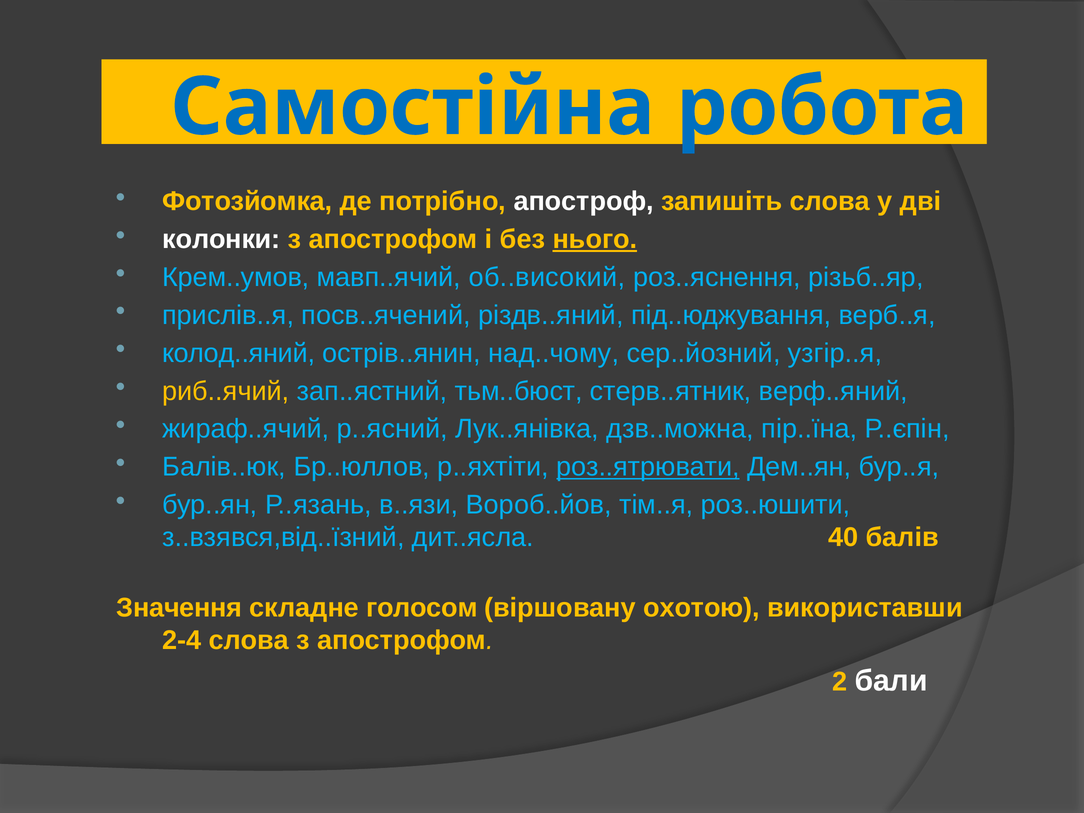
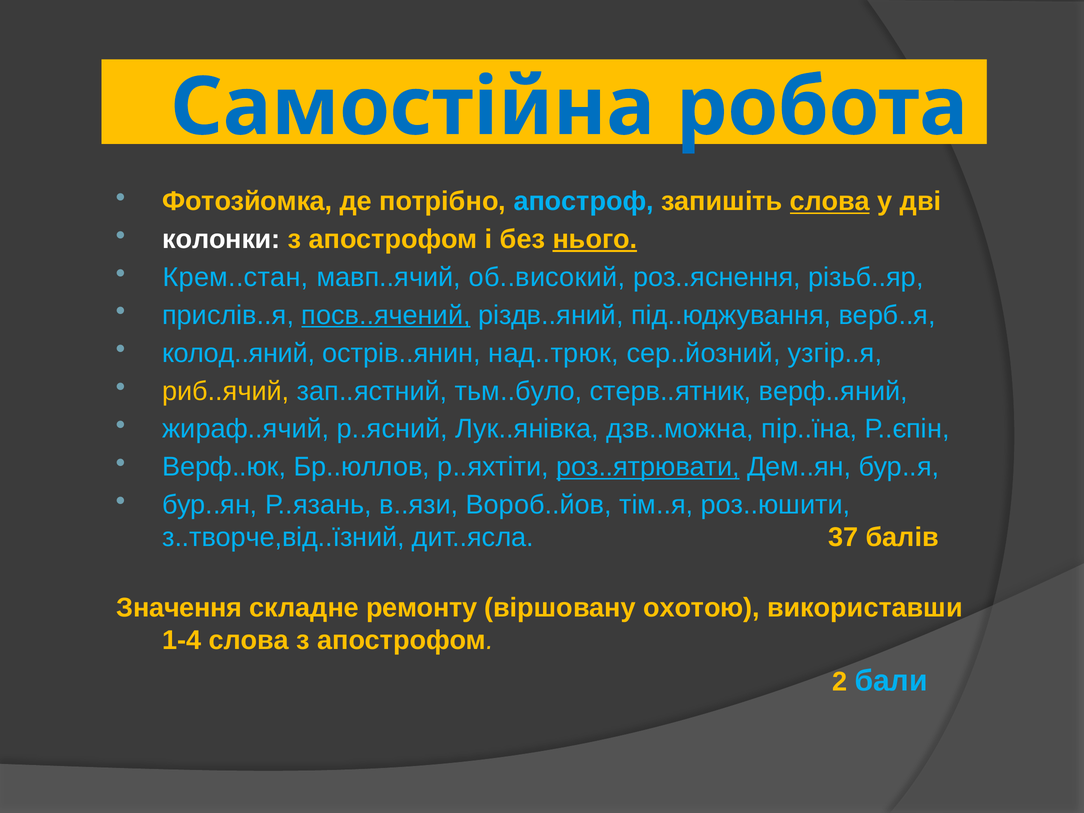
апостроф colour: white -> light blue (584, 201)
слова underline: none -> present (830, 201)
Крем..умов: Крем..умов -> Крем..стан (236, 277)
посв..ячений underline: none -> present (386, 315)
над..чому: над..чому -> над..трюк (554, 353)
тьм..бюст: тьм..бюст -> тьм..було (519, 391)
Балів..юк: Балів..юк -> Верф..юк (224, 467)
з..взявся,від..їзний: з..взявся,від..їзний -> з..творче,від..їзний (283, 537)
40: 40 -> 37 (843, 537)
голосом: голосом -> ремонту (422, 608)
2-4: 2-4 -> 1-4 (182, 640)
бали colour: white -> light blue (891, 681)
